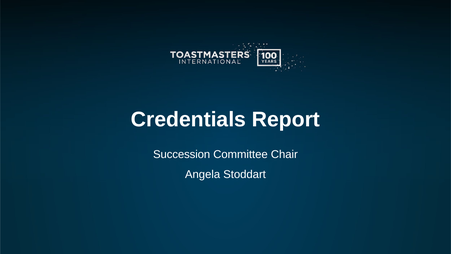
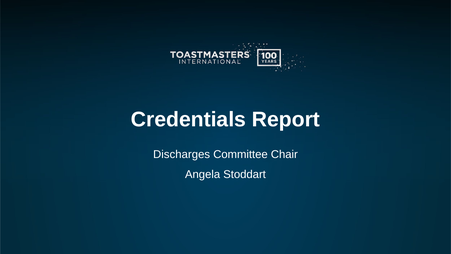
Succession: Succession -> Discharges (182, 154)
